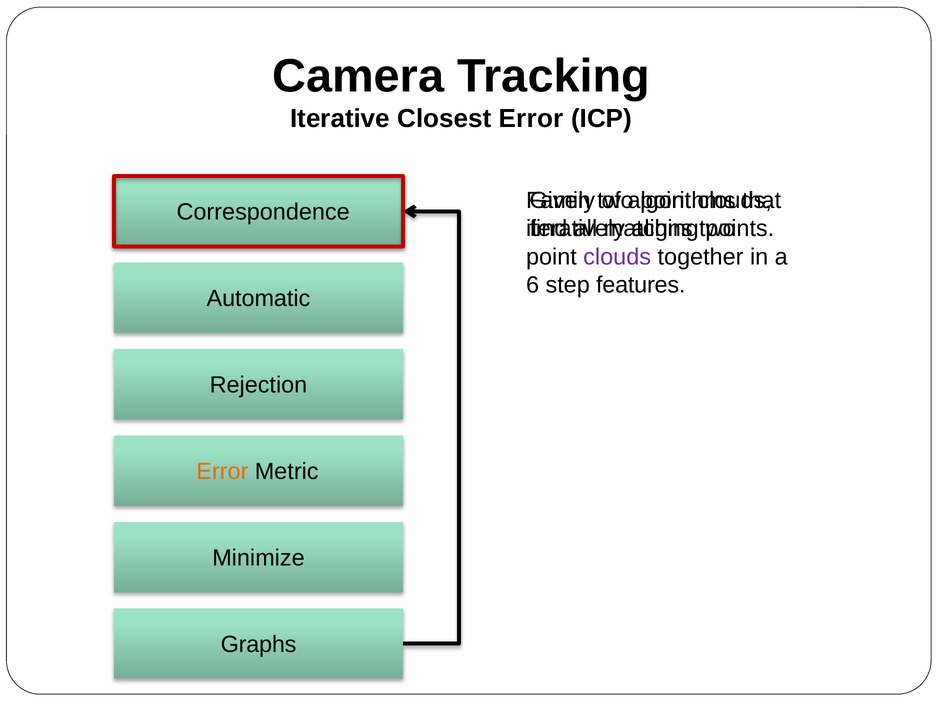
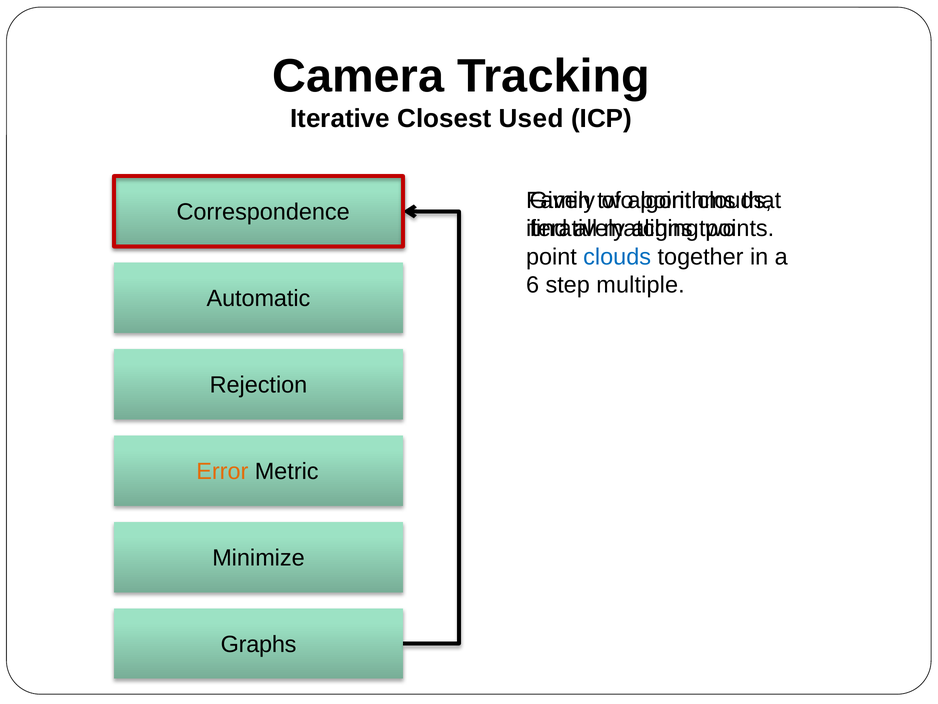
Closest Error: Error -> Used (531, 119)
clouds colour: purple -> blue (617, 257)
features: features -> multiple (641, 285)
